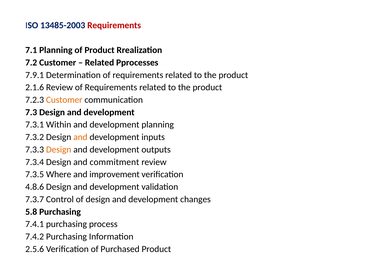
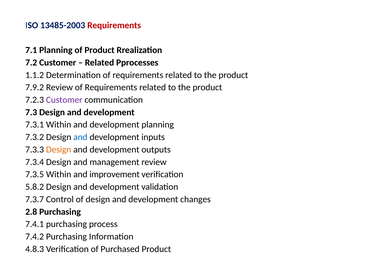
7.9.1: 7.9.1 -> 1.1.2 (35, 75)
2.1.6: 2.1.6 -> 7.9.2 (35, 88)
Customer colour: orange -> purple (64, 100)
and colour: orange -> blue (80, 137)
commitment: commitment -> management (114, 162)
7.3.5 Where: Where -> Within (59, 175)
4.8.6: 4.8.6 -> 5.8.2 (35, 187)
5.8: 5.8 -> 2.8 (31, 212)
2.5.6: 2.5.6 -> 4.8.3 (35, 249)
